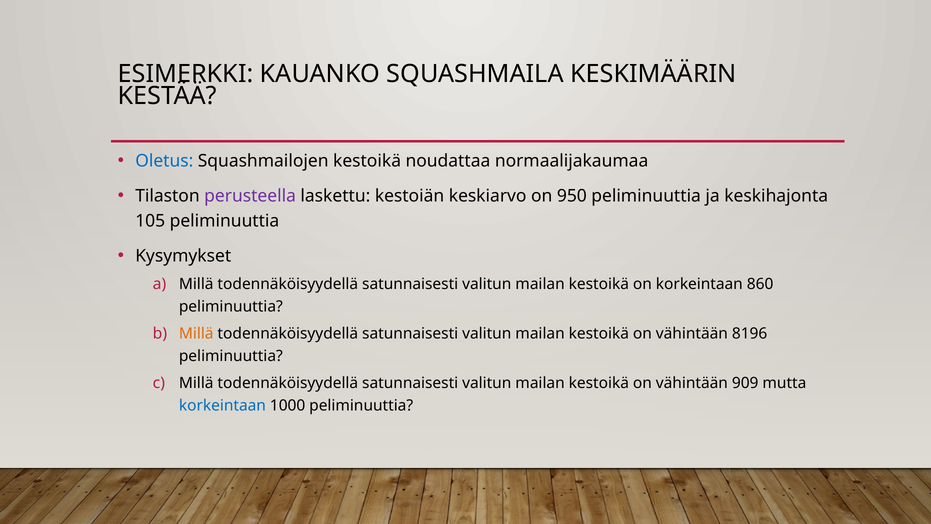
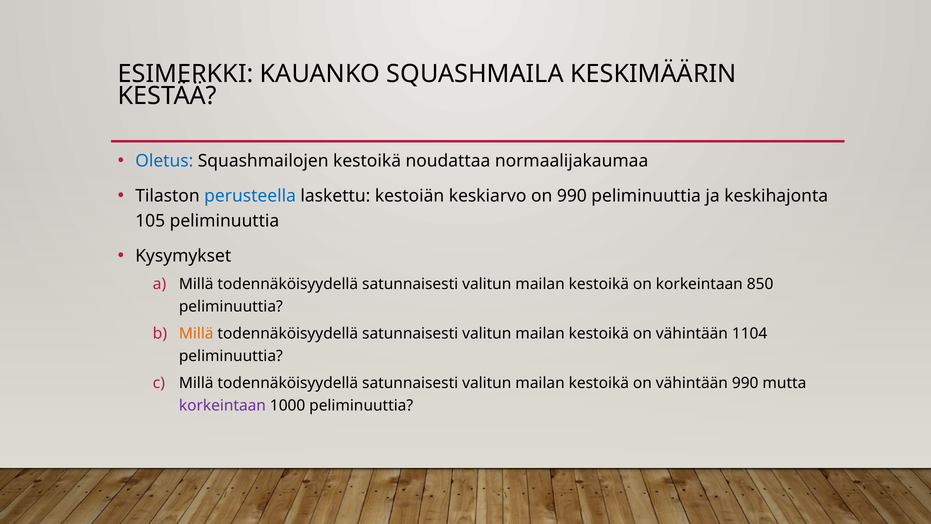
perusteella colour: purple -> blue (250, 196)
on 950: 950 -> 990 (572, 196)
860: 860 -> 850 (760, 284)
8196: 8196 -> 1104 (750, 333)
vähintään 909: 909 -> 990 (745, 383)
korkeintaan colour: blue -> purple (222, 405)
